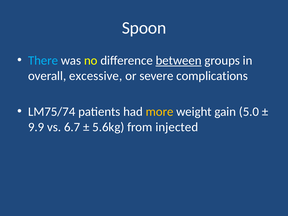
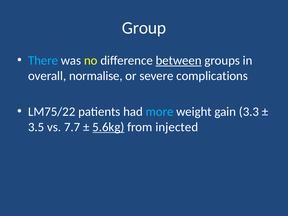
Spoon: Spoon -> Group (144, 28)
excessive: excessive -> normalise (96, 76)
LM75/74: LM75/74 -> LM75/22 (52, 112)
more colour: yellow -> light blue (160, 112)
5.0: 5.0 -> 3.3 (249, 112)
9.9: 9.9 -> 3.5 (36, 127)
6.7: 6.7 -> 7.7 (72, 127)
5.6kg underline: none -> present (108, 127)
